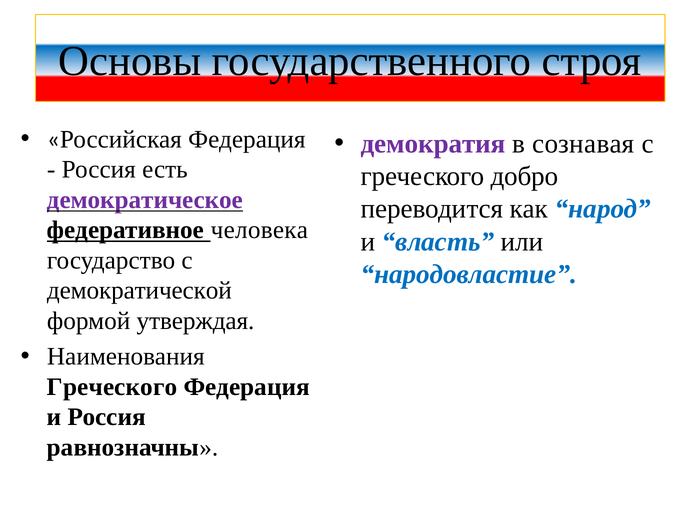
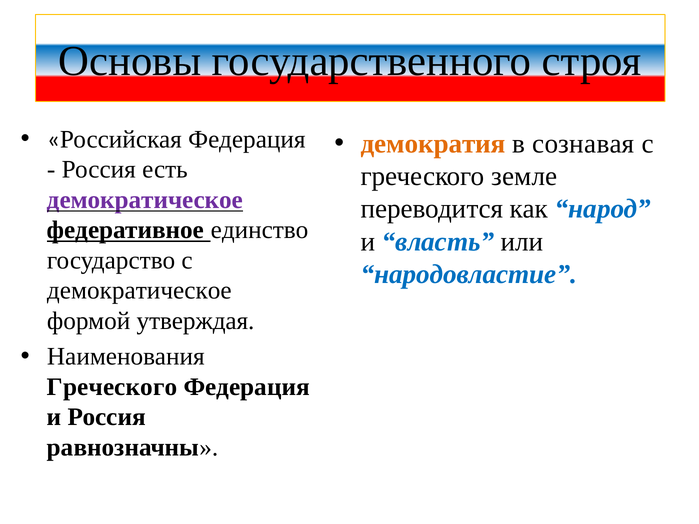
демократия colour: purple -> orange (433, 144)
добро: добро -> земле (524, 177)
человека: человека -> единство (260, 230)
демократической: демократической -> демократическое (139, 291)
